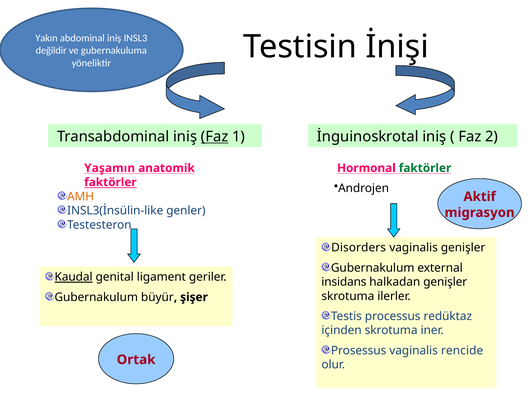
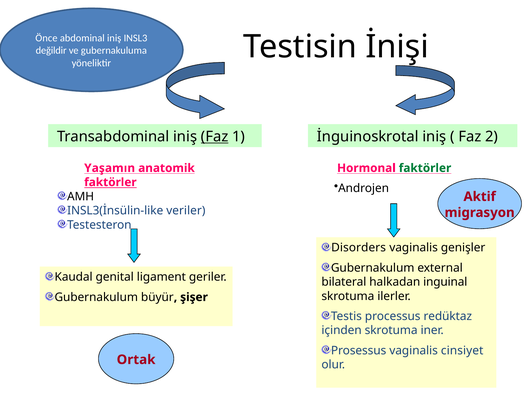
Yakın: Yakın -> Önce (46, 38)
AMH colour: orange -> black (81, 196)
genler: genler -> veriler (186, 211)
Kaudal underline: present -> none (74, 277)
insidans: insidans -> bilateral (344, 282)
halkadan genişler: genişler -> inguinal (445, 282)
rencide: rencide -> cinsiyet (462, 351)
